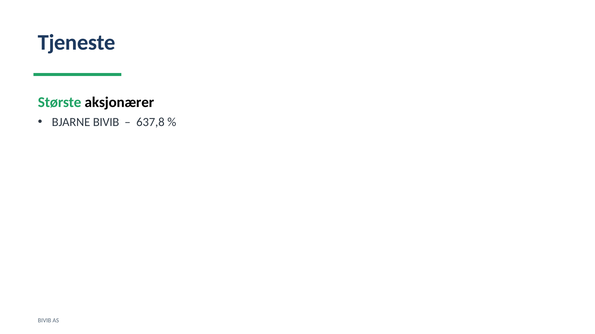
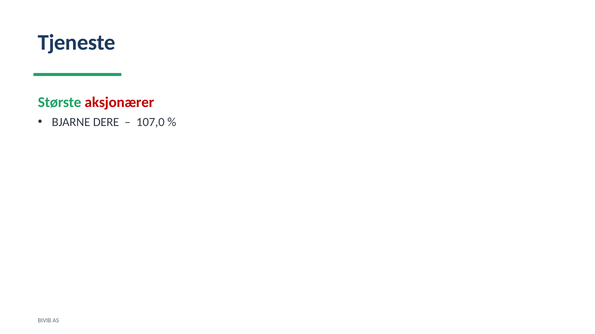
aksjonærer colour: black -> red (119, 102)
BJARNE BIVIB: BIVIB -> DERE (106, 122)
637,8: 637,8 -> 107,0 (150, 122)
